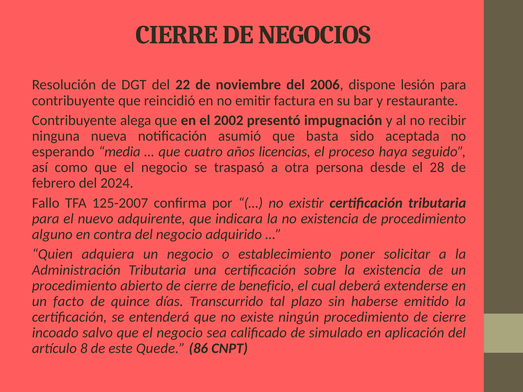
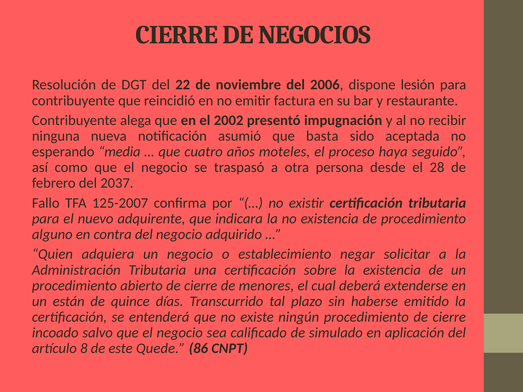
licencias: licencias -> moteles (285, 152)
2024: 2024 -> 2037 (117, 183)
poner: poner -> negar (358, 254)
beneficio: beneficio -> menores (266, 286)
facto: facto -> están (69, 301)
